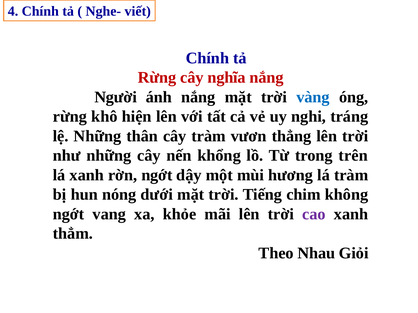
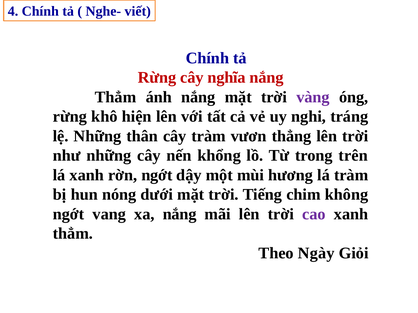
Người: Người -> Thẳm (116, 97)
vàng colour: blue -> purple (313, 97)
xa khỏe: khỏe -> nắng (180, 214)
Nhau: Nhau -> Ngày (316, 253)
